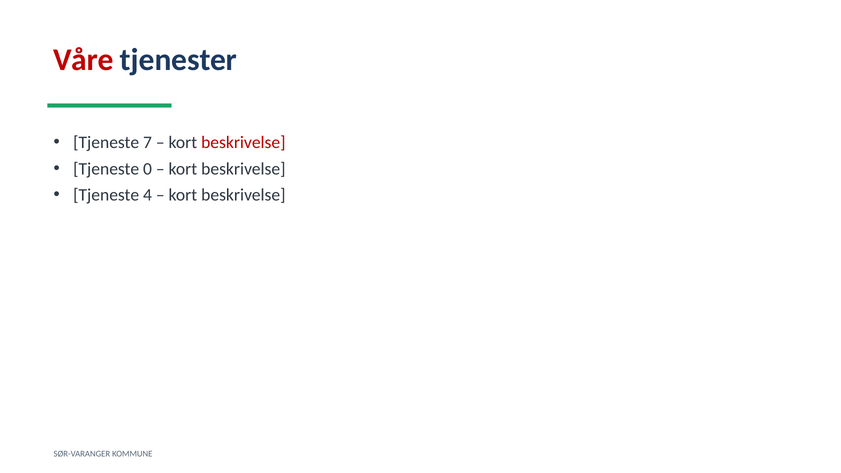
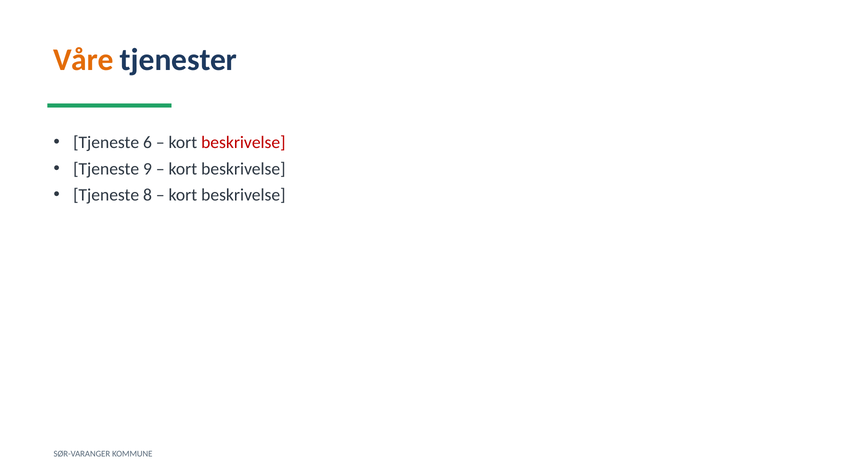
Våre colour: red -> orange (83, 60)
7: 7 -> 6 (147, 142)
0: 0 -> 9 (147, 169)
4: 4 -> 8 (147, 195)
